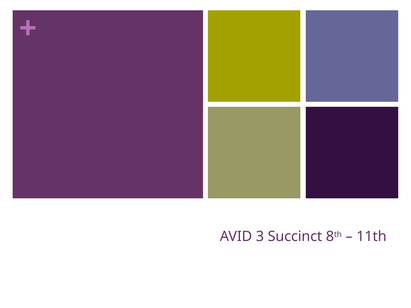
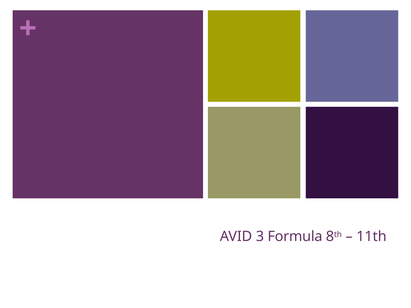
Succinct: Succinct -> Formula (295, 237)
